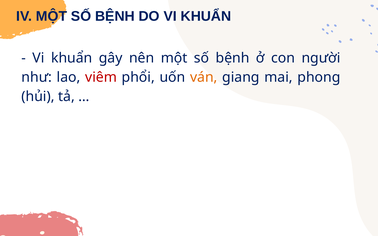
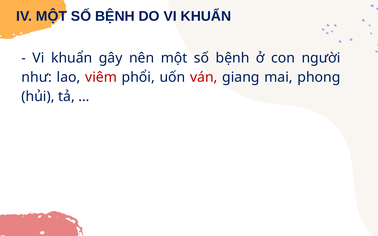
ván colour: orange -> red (204, 77)
